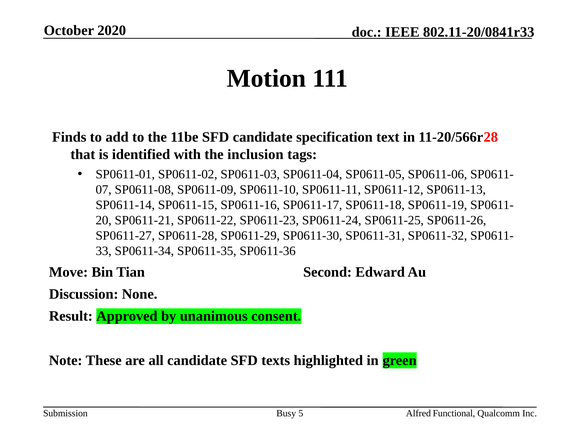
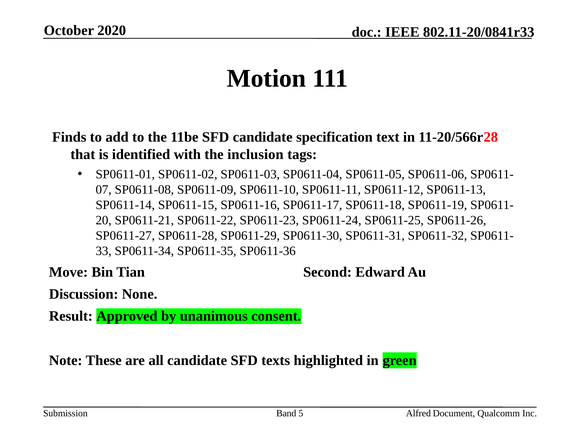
Busy: Busy -> Band (286, 414)
Functional: Functional -> Document (454, 414)
